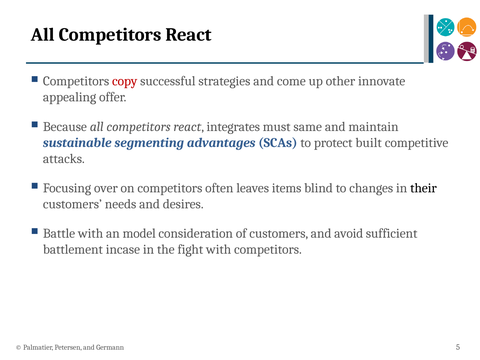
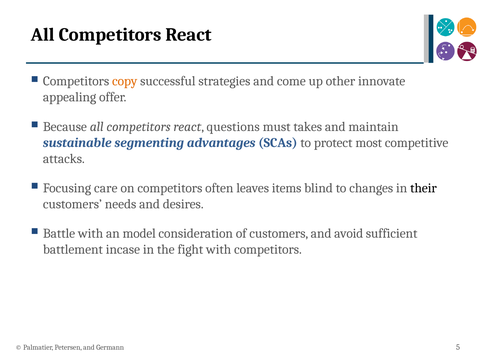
copy colour: red -> orange (125, 81)
integrates: integrates -> questions (233, 127)
same: same -> takes (308, 127)
built: built -> most (369, 143)
over: over -> care (106, 188)
